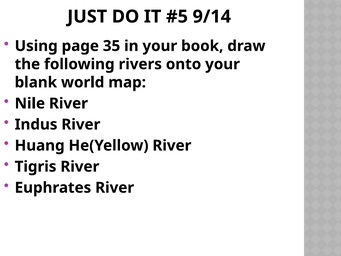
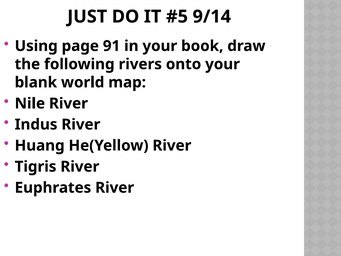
35: 35 -> 91 (112, 46)
